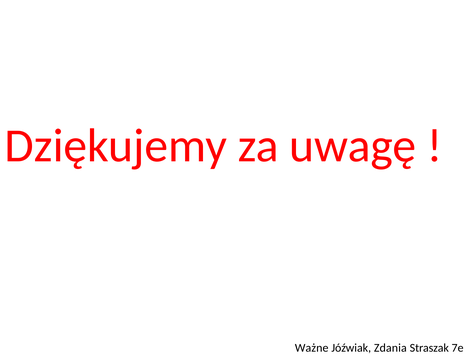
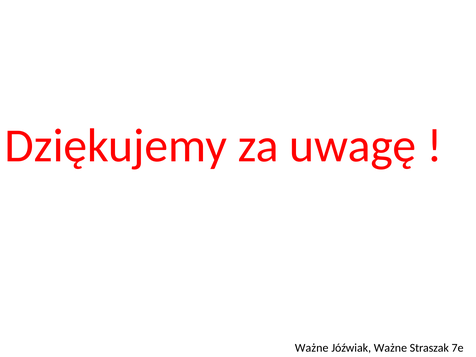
Jóźwiak Zdania: Zdania -> Ważne (390, 348)
